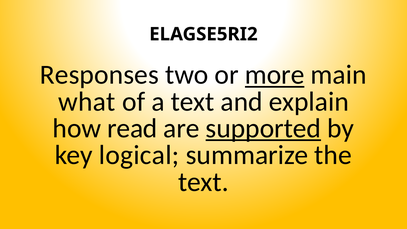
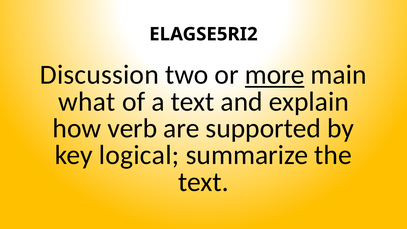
Responses: Responses -> Discussion (99, 75)
read: read -> verb (132, 128)
supported underline: present -> none (263, 128)
